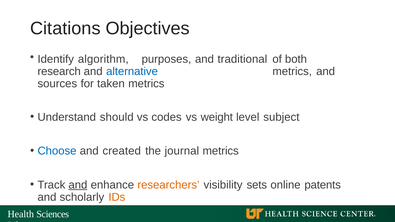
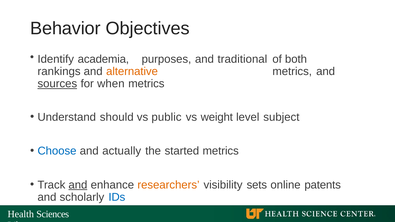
Citations: Citations -> Behavior (65, 28)
algorithm: algorithm -> academia (103, 59)
research: research -> rankings (59, 71)
alternative colour: blue -> orange (132, 71)
sources underline: none -> present (57, 84)
taken: taken -> when (111, 84)
codes: codes -> public (167, 117)
created: created -> actually (122, 151)
journal: journal -> started (182, 151)
IDs colour: orange -> blue (117, 197)
